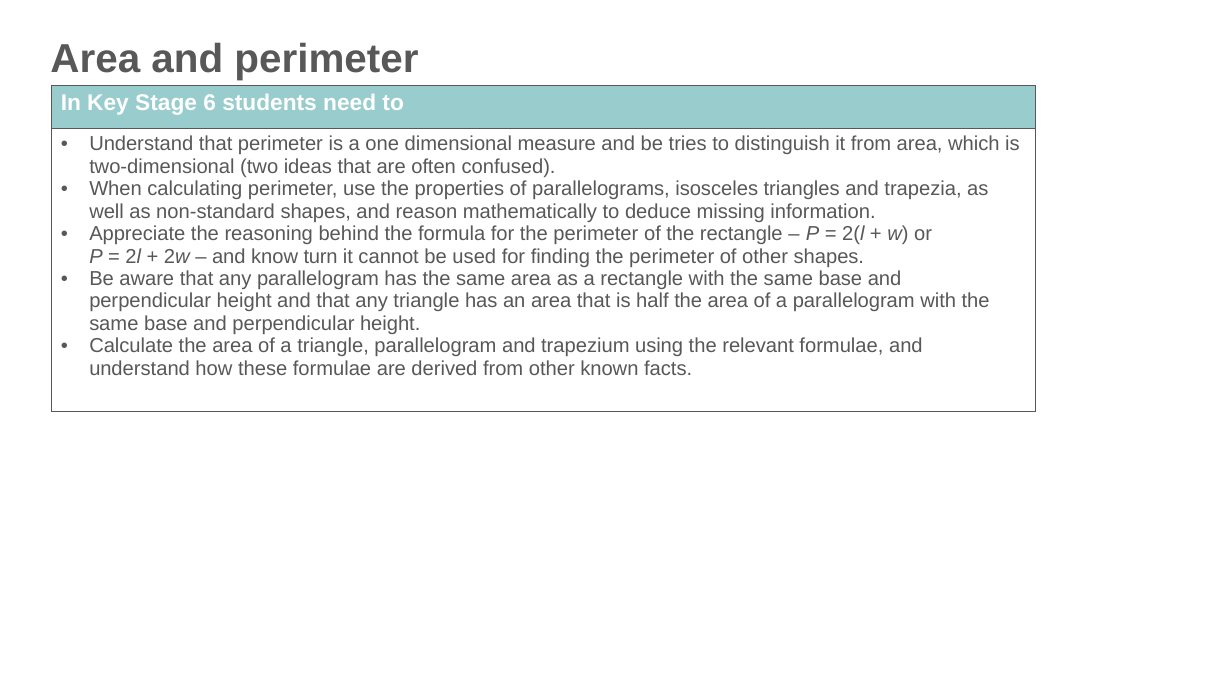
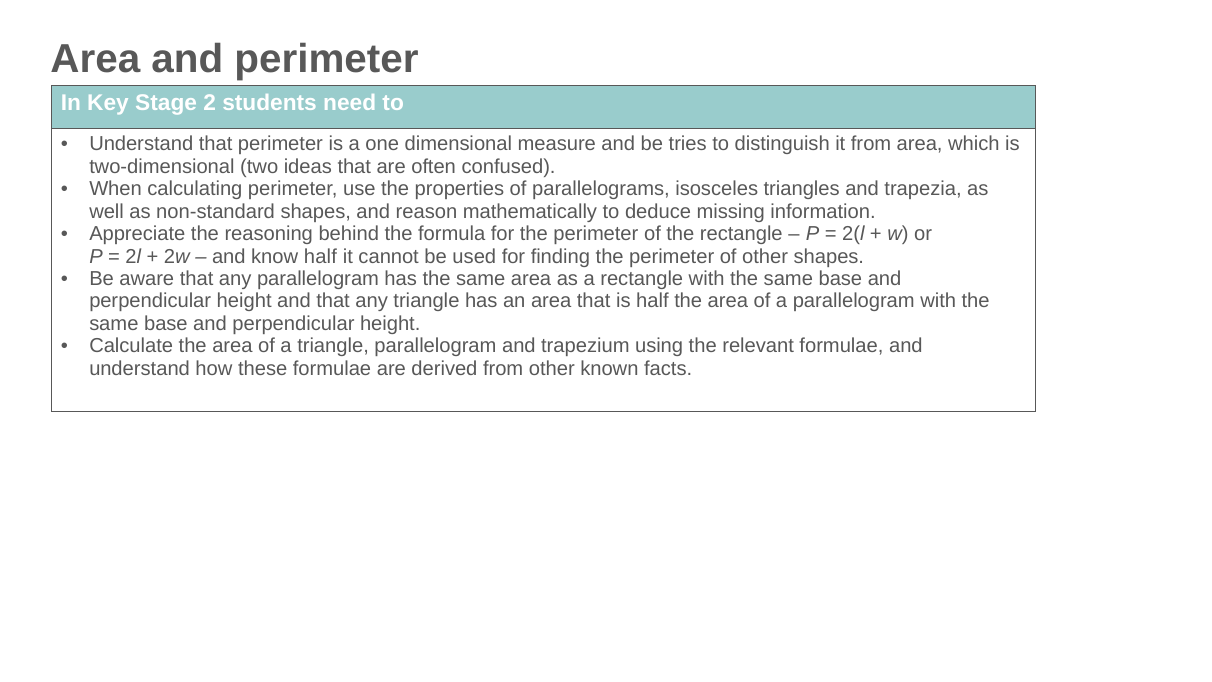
6: 6 -> 2 (210, 103)
know turn: turn -> half (320, 256)
